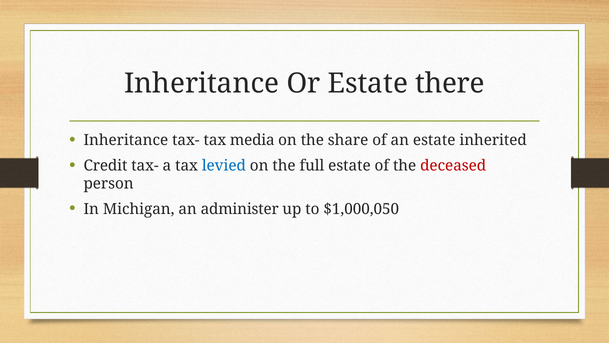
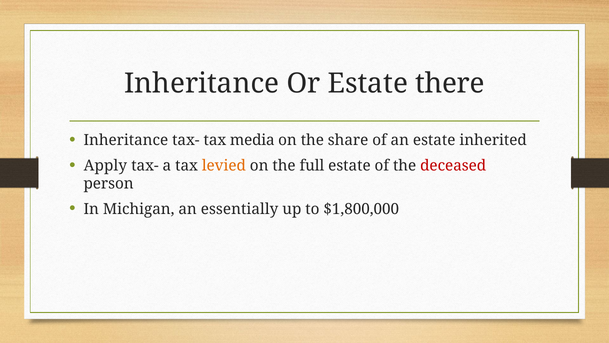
Credit: Credit -> Apply (105, 165)
levied colour: blue -> orange (224, 165)
administer: administer -> essentially (240, 209)
$1,000,050: $1,000,050 -> $1,800,000 (361, 209)
